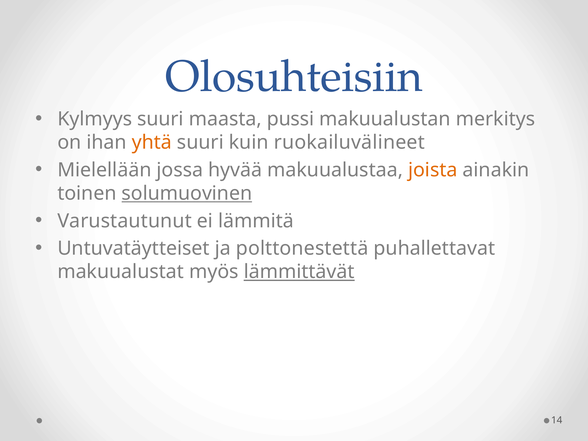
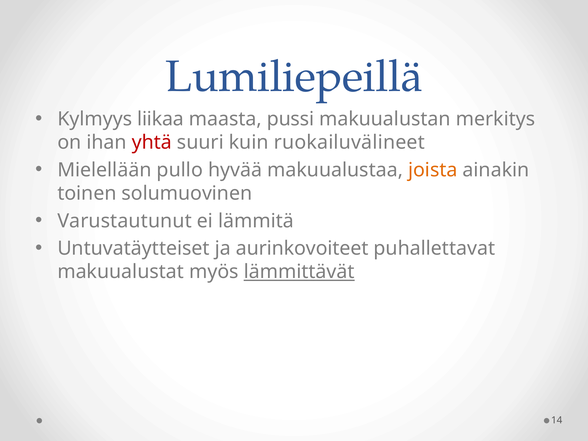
Olosuhteisiin: Olosuhteisiin -> Lumiliepeillä (294, 77)
Kylmyys suuri: suuri -> liikaa (161, 119)
yhtä colour: orange -> red (152, 142)
jossa: jossa -> pullo (180, 170)
solumuovinen underline: present -> none (187, 193)
polttonestettä: polttonestettä -> aurinkovoiteet (302, 248)
